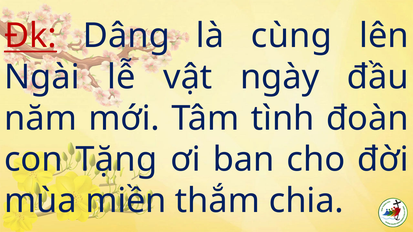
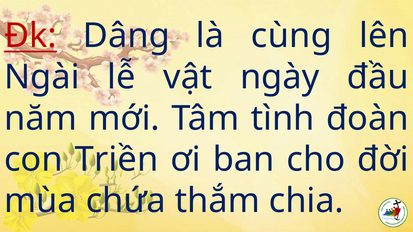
Tặng: Tặng -> Triền (117, 160)
miền: miền -> chứa (126, 201)
